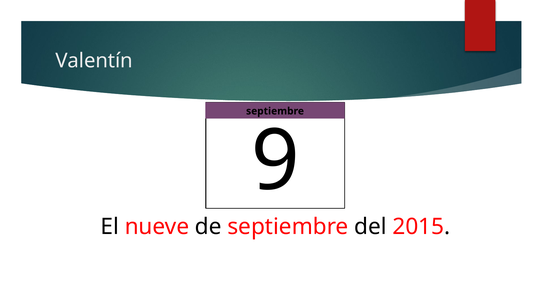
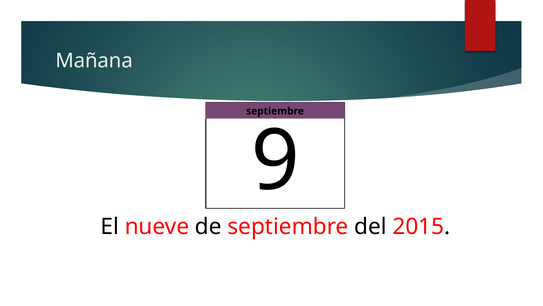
Valentín: Valentín -> Mañana (94, 61)
